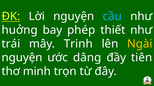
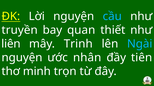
huởng: huởng -> truyền (20, 30)
phép: phép -> quan (81, 30)
trái: trái -> liên (11, 44)
Ngài colour: yellow -> light blue (140, 44)
dâng: dâng -> nhân (87, 58)
